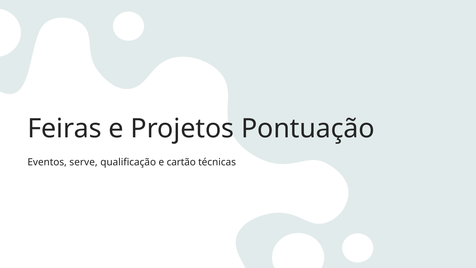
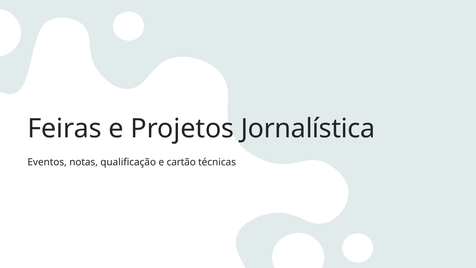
Pontuação: Pontuação -> Jornalística (308, 129)
serve: serve -> notas (84, 162)
